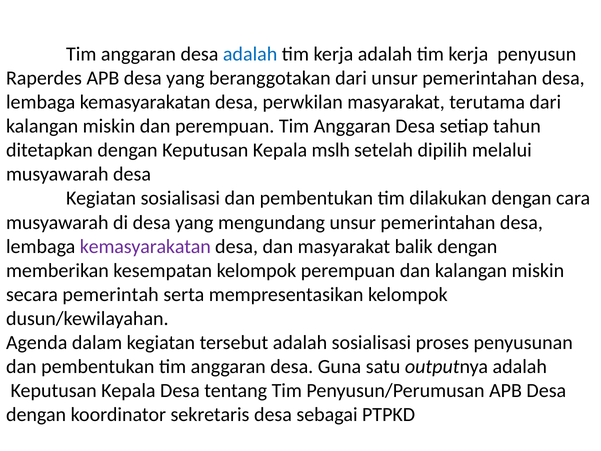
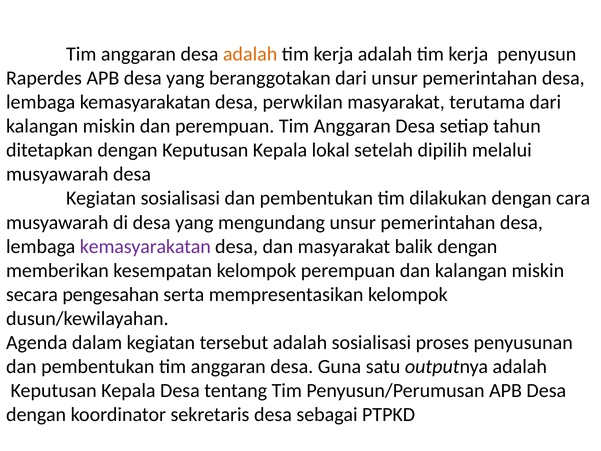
adalah colour: blue -> orange (250, 54)
mslh: mslh -> lokal (331, 150)
pemerintah: pemerintah -> pengesahan (111, 294)
